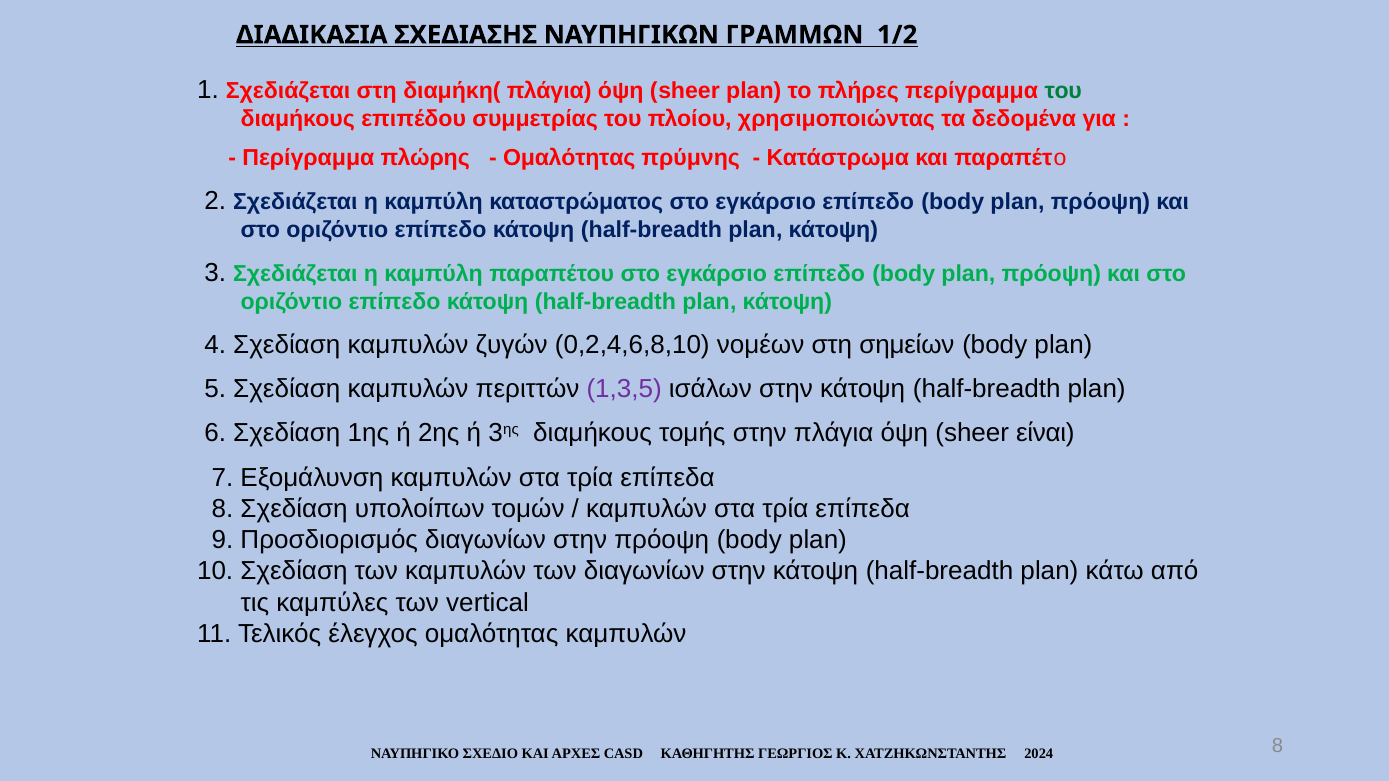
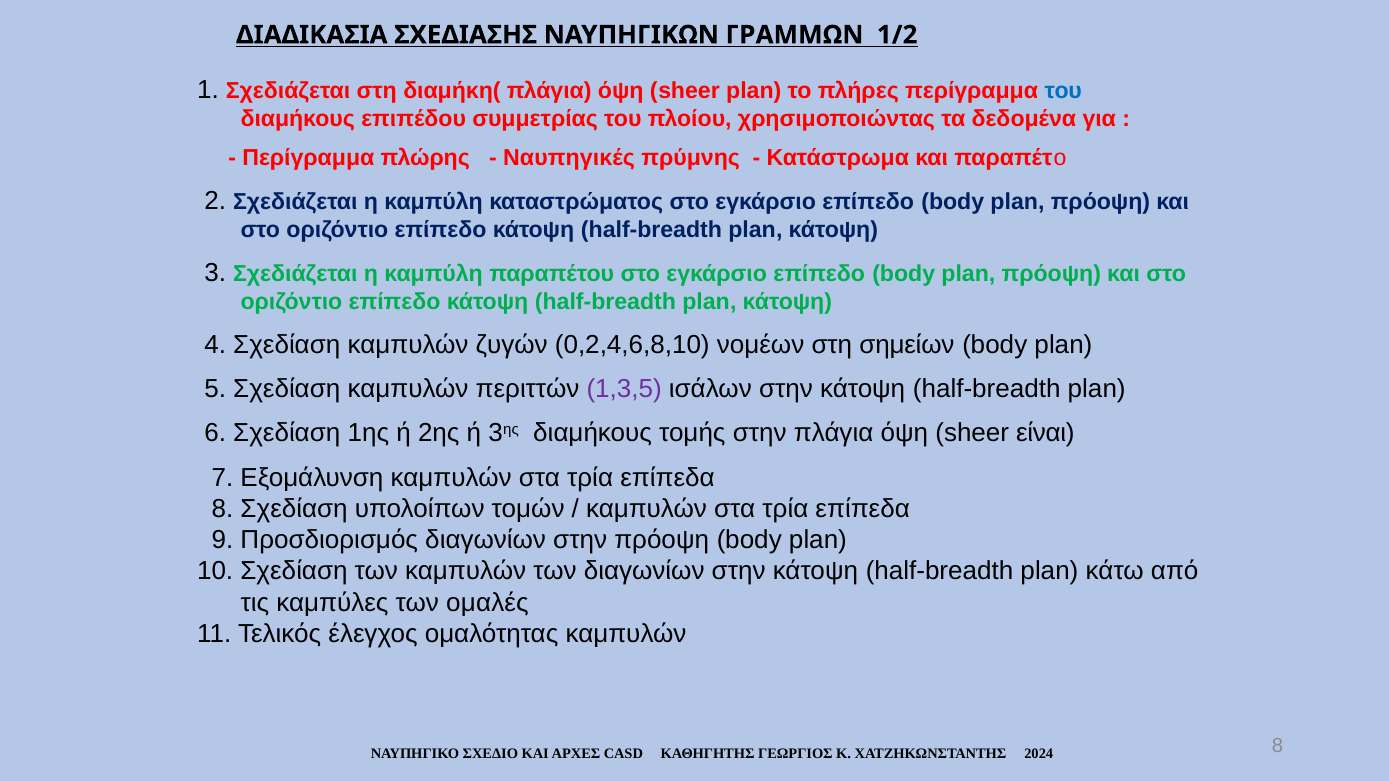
του colour: green -> blue (1063, 90)
Ομαλότητας: Ομαλότητας -> Ναυπηγικές (569, 158)
vertical: vertical -> ομαλές (487, 603)
